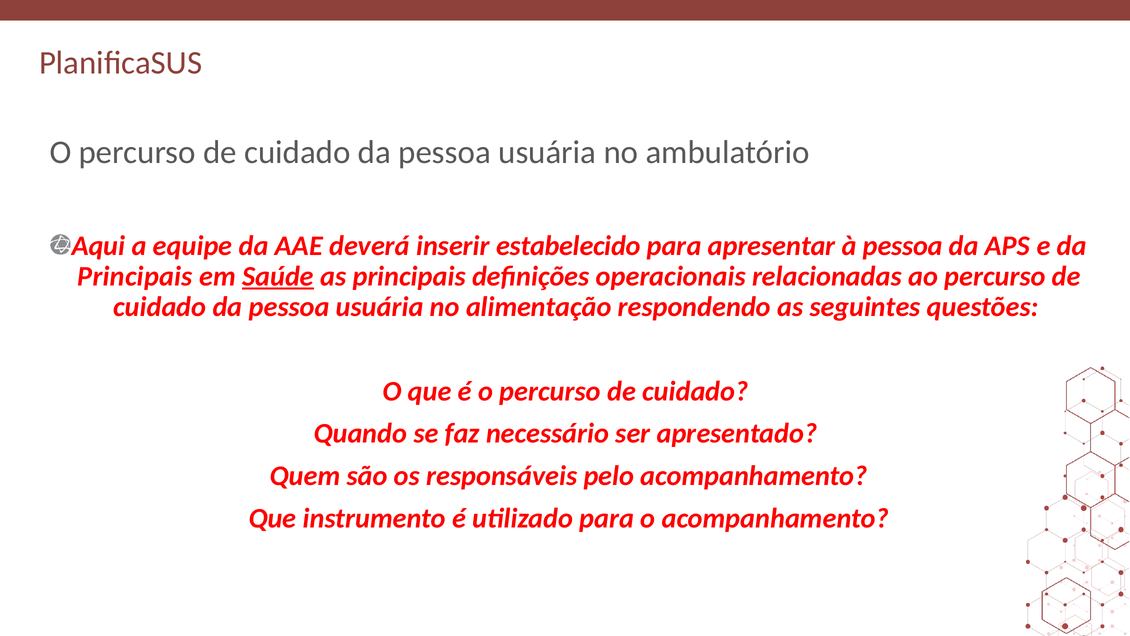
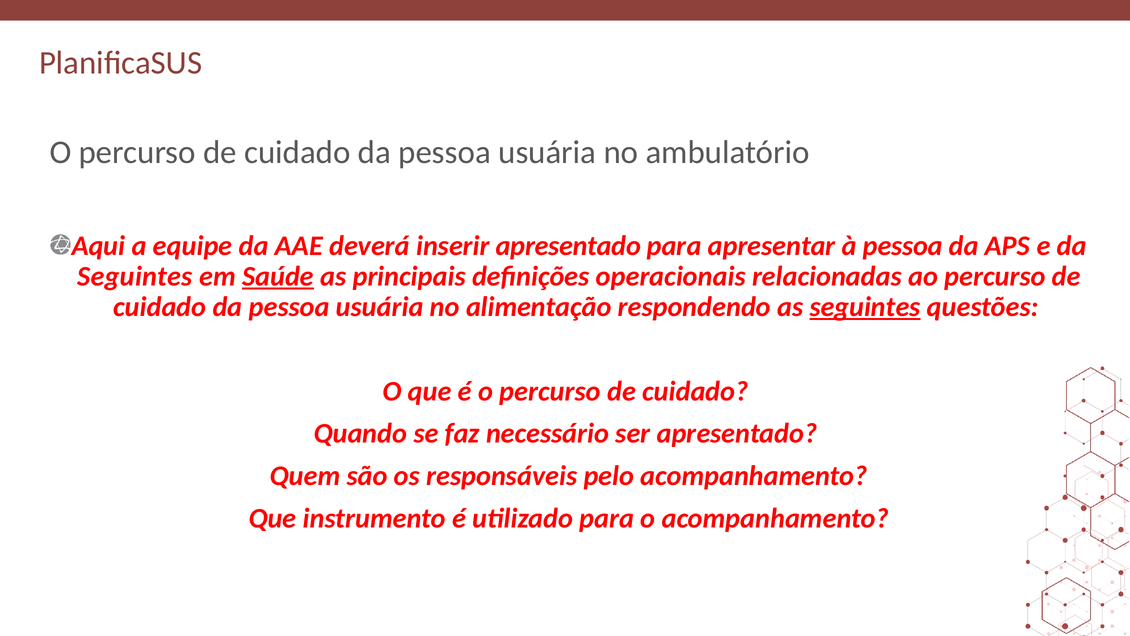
inserir estabelecido: estabelecido -> apresentado (568, 246)
Principais: Principais -> Seguintes (135, 276)
seguintes underline: none -> present (865, 307)
